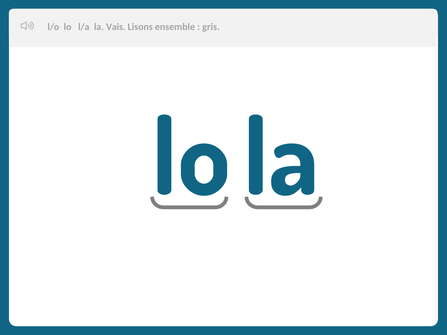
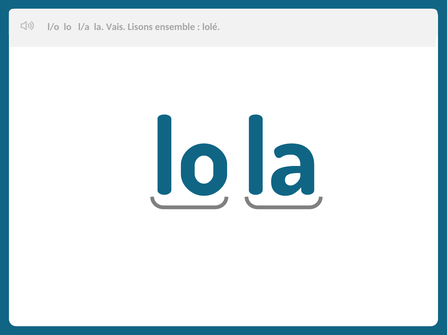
gris: gris -> lolé (211, 27)
